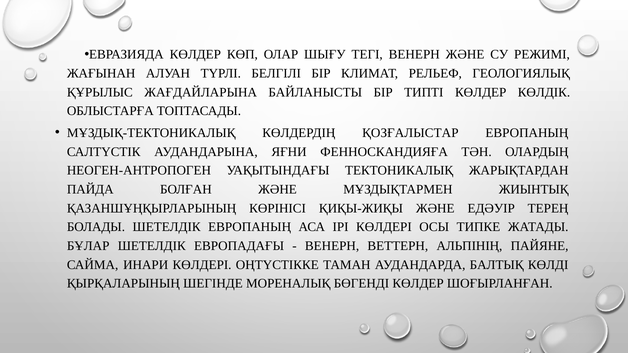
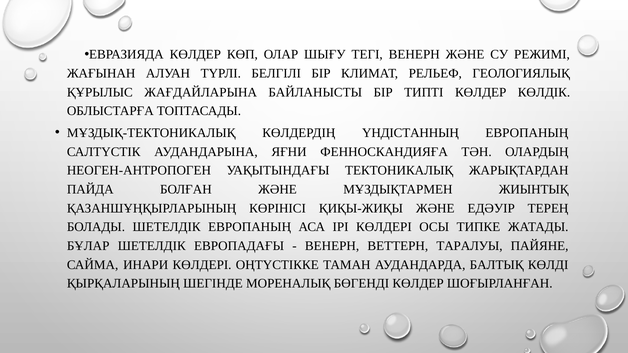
ҚОЗҒАЛЫСТАР: ҚОЗҒАЛЫСТАР -> ҮНДІСТАННЫҢ (410, 133)
АЛЬПІНІҢ: АЛЬПІНІҢ -> ТАРАЛУЫ (469, 246)
